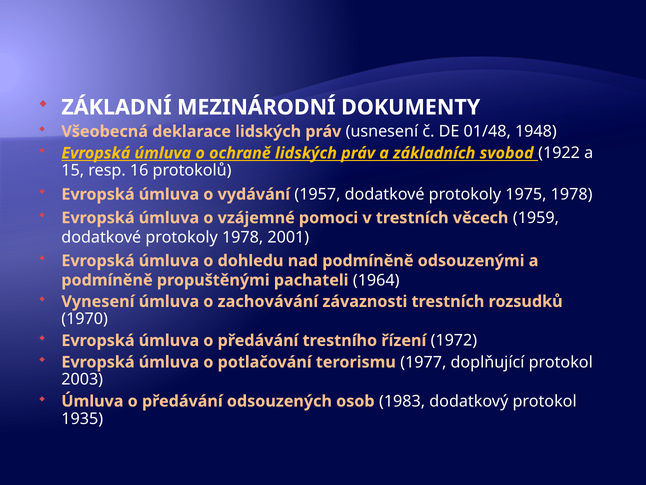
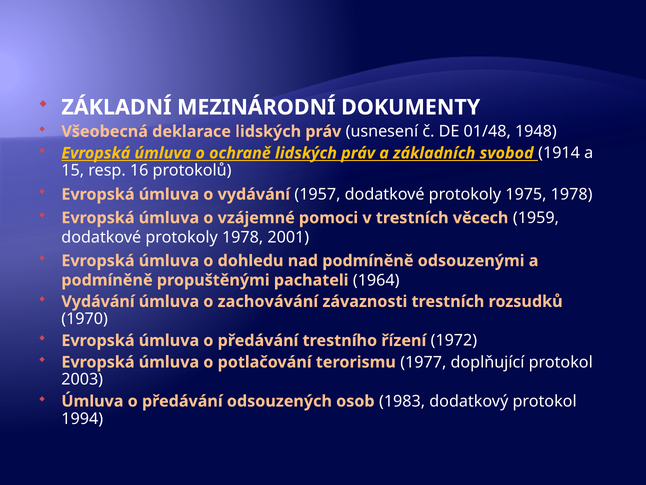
1922: 1922 -> 1914 (559, 153)
Vynesení: Vynesení -> Vydávání (98, 301)
1935: 1935 -> 1994 (82, 418)
